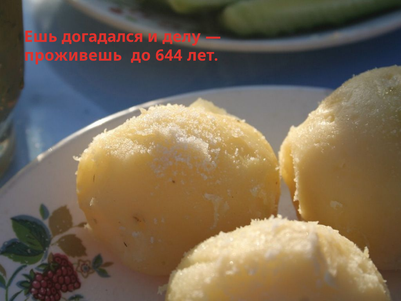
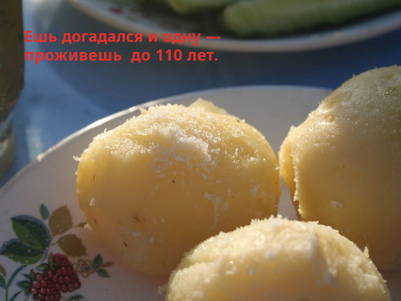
делу: делу -> одну (182, 37)
644: 644 -> 110 (169, 55)
